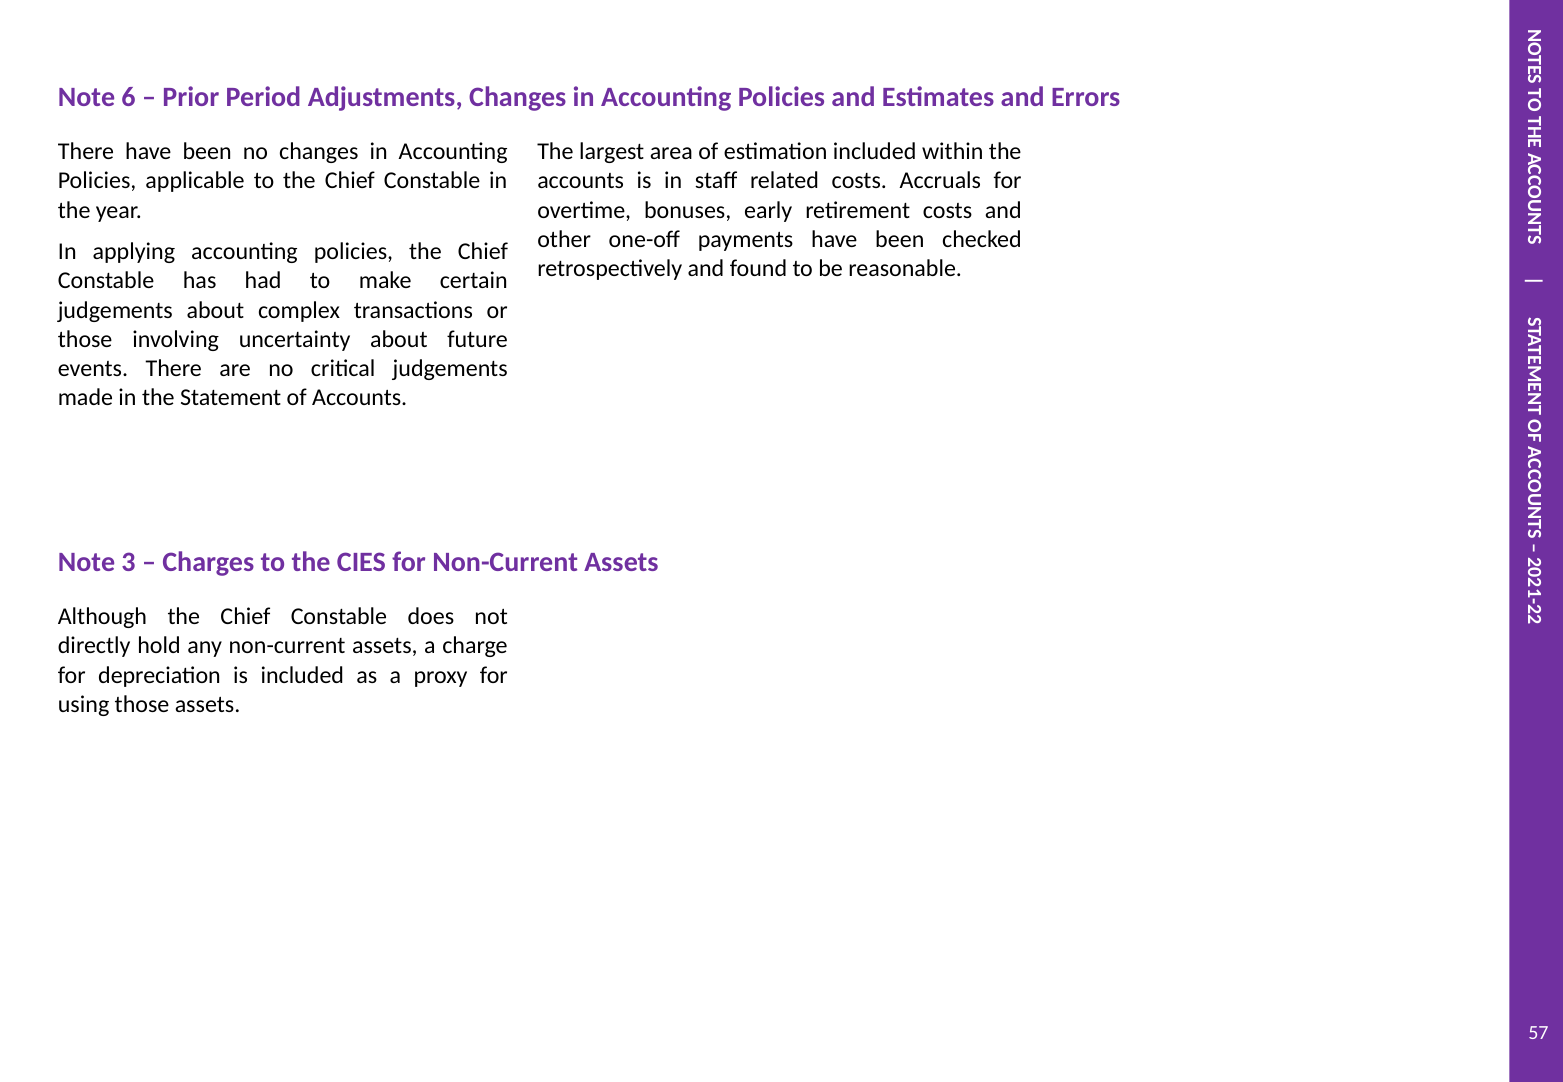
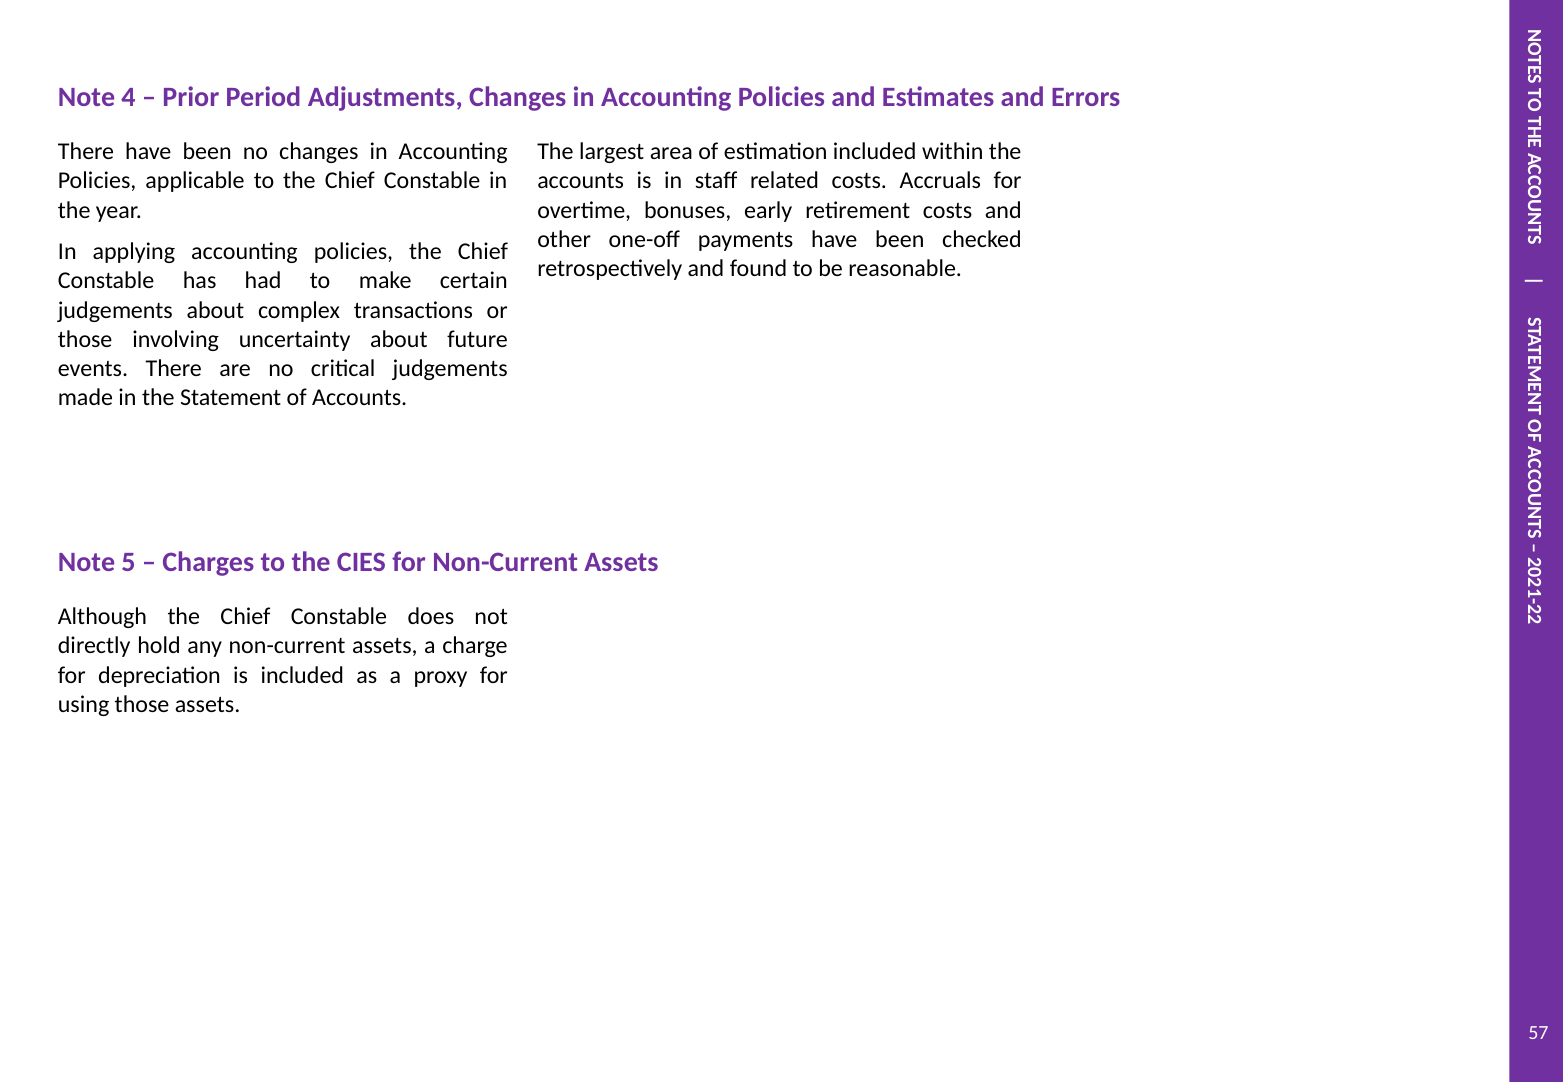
6: 6 -> 4 (129, 97)
3: 3 -> 5 (129, 562)
